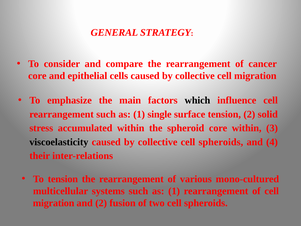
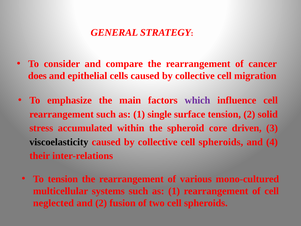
core: core -> does (37, 76)
which colour: black -> purple (197, 100)
core within: within -> driven (247, 128)
migration: migration -> neglected (53, 203)
